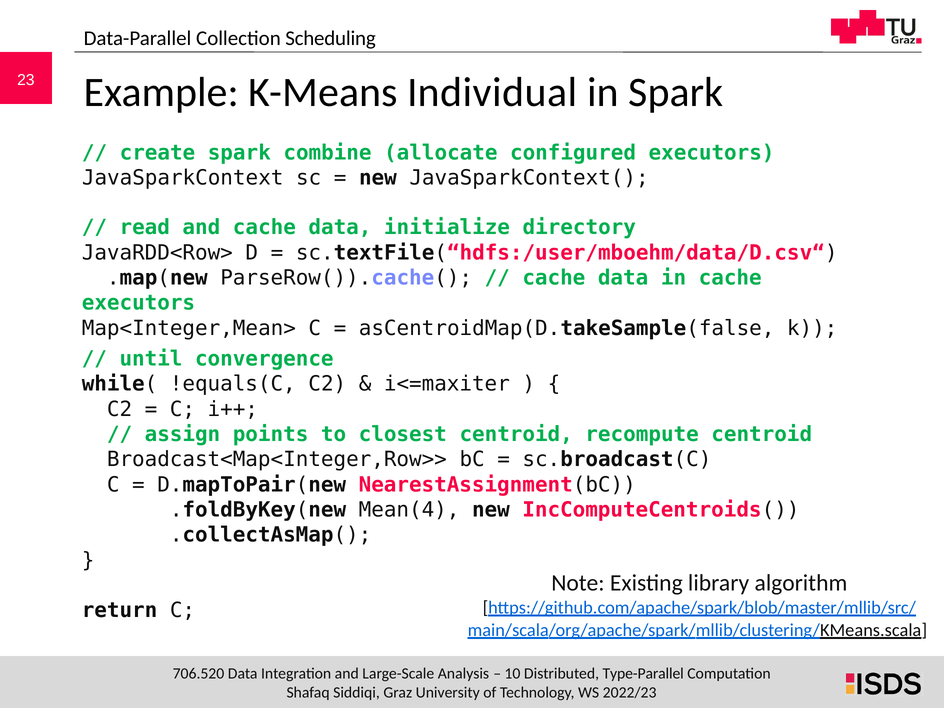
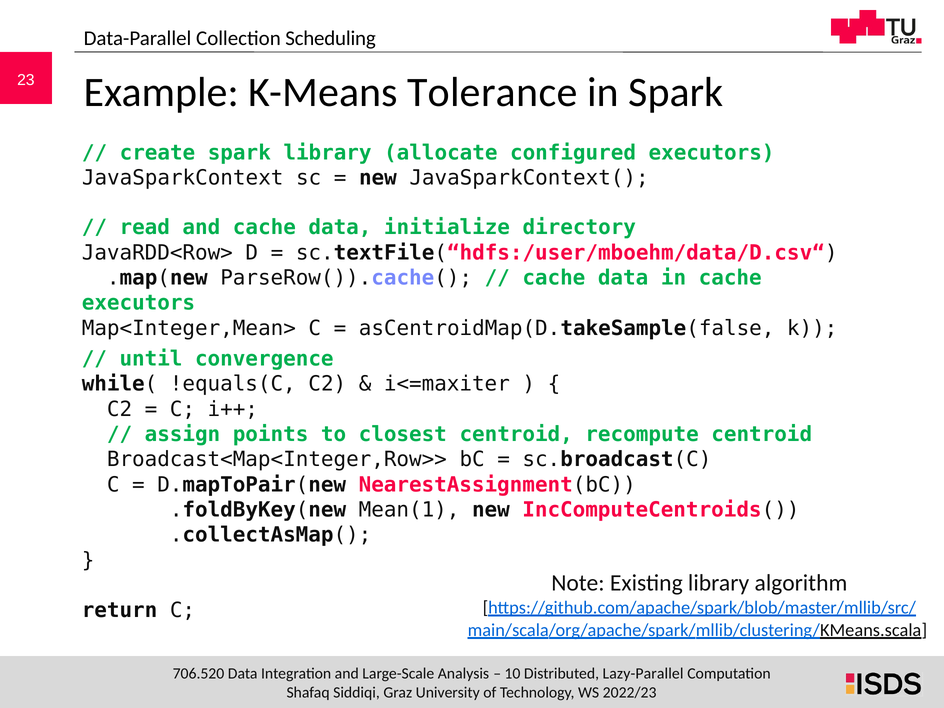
Individual: Individual -> Tolerance (492, 92)
spark combine: combine -> library (327, 153)
Mean(4: Mean(4 -> Mean(1 (409, 510)
Type-Parallel: Type-Parallel -> Lazy-Parallel (643, 674)
